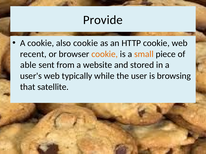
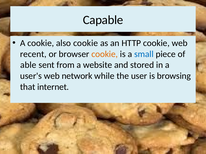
Provide: Provide -> Capable (103, 20)
small colour: orange -> blue (144, 54)
typically: typically -> network (77, 76)
satellite: satellite -> internet (53, 87)
